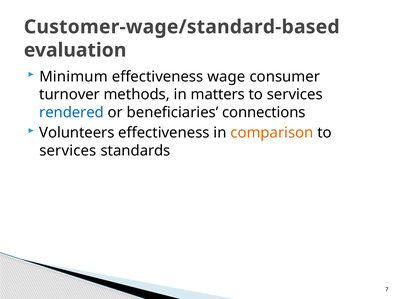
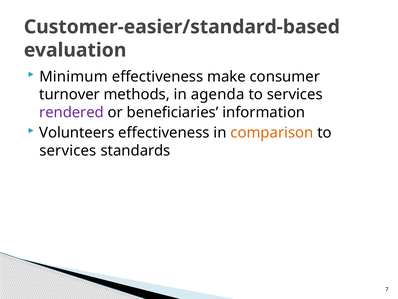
Customer-wage/standard-based: Customer-wage/standard-based -> Customer-easier/standard-based (182, 27)
wage: wage -> make (226, 76)
matters: matters -> agenda (218, 94)
rendered colour: blue -> purple (72, 112)
connections: connections -> information (264, 112)
